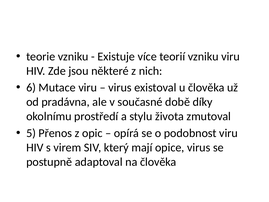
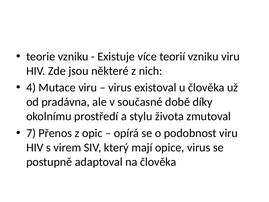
6: 6 -> 4 (31, 88)
5: 5 -> 7 (31, 133)
